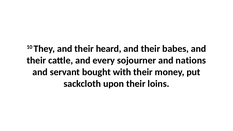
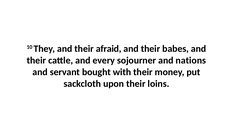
heard: heard -> afraid (109, 49)
